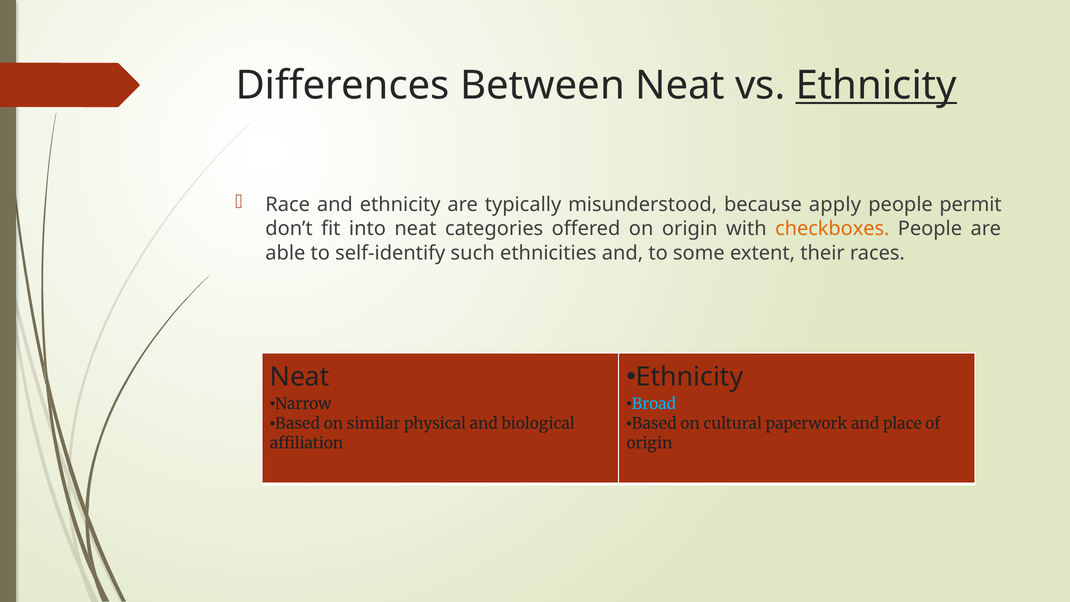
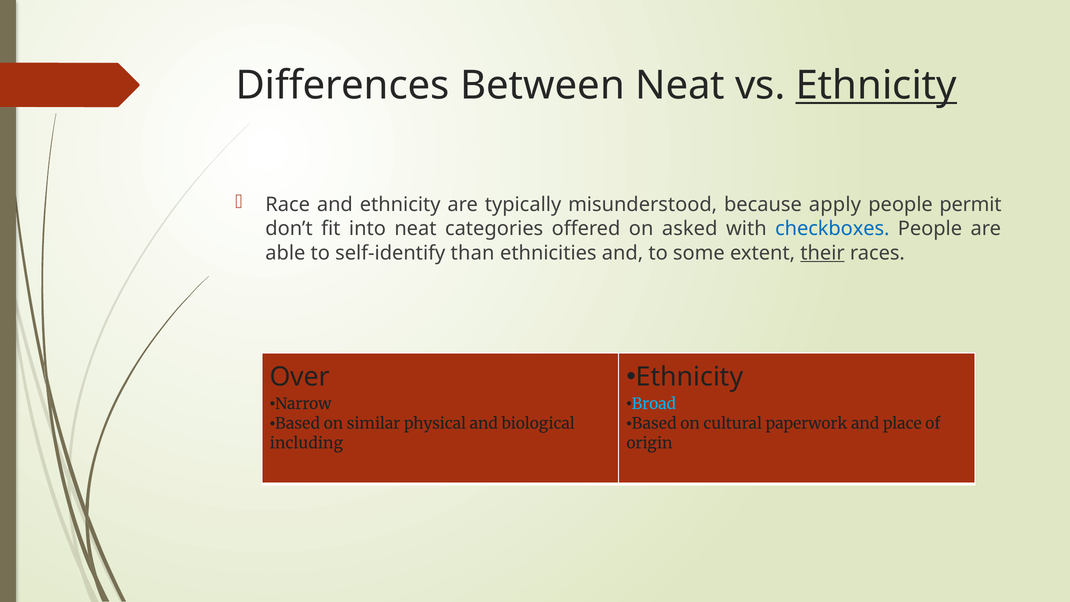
on origin: origin -> asked (690, 229)
checkboxes colour: orange -> blue (832, 229)
such: such -> than (473, 253)
their underline: none -> present (823, 253)
Neat: Neat -> Over (300, 377)
affiliation: affiliation -> including (306, 443)
